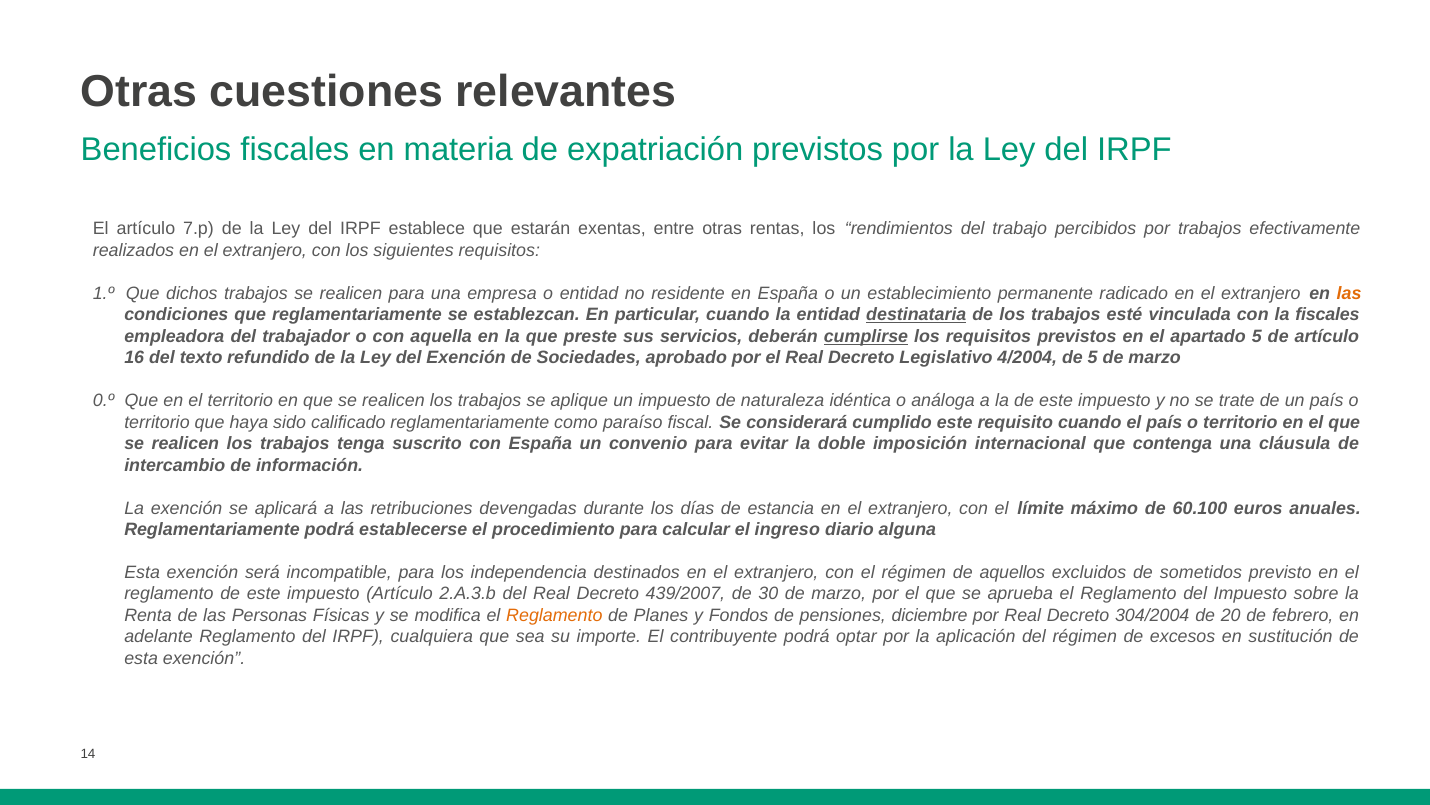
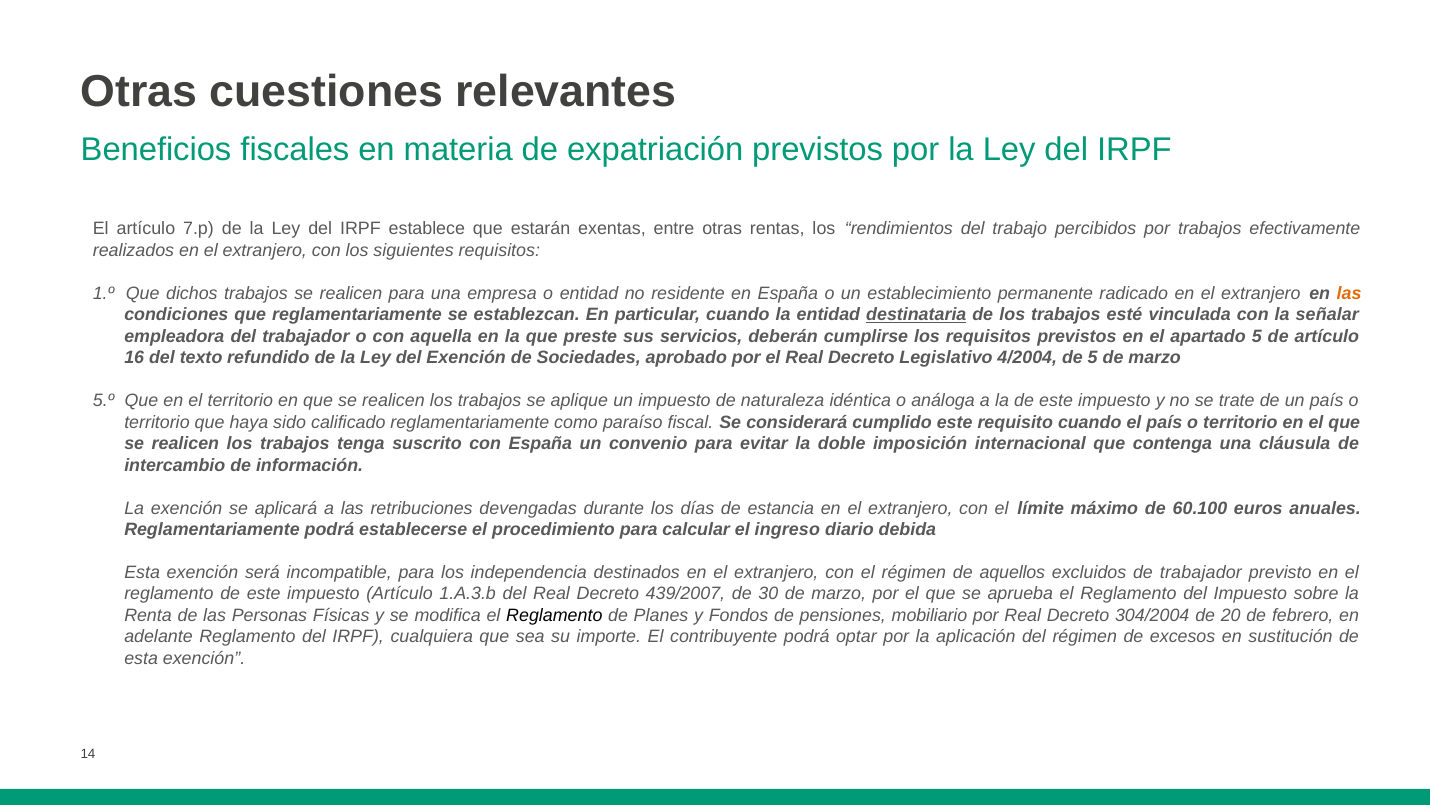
la fiscales: fiscales -> señalar (1327, 315)
cumplirse underline: present -> none (866, 336)
0.º: 0.º -> 5.º (104, 401)
alguna: alguna -> debida (907, 529)
de sometidos: sometidos -> trabajador (1201, 572)
2.A.3.b: 2.A.3.b -> 1.A.3.b (468, 594)
Reglamento colour: orange -> black (554, 615)
diciembre: diciembre -> mobiliario (930, 615)
